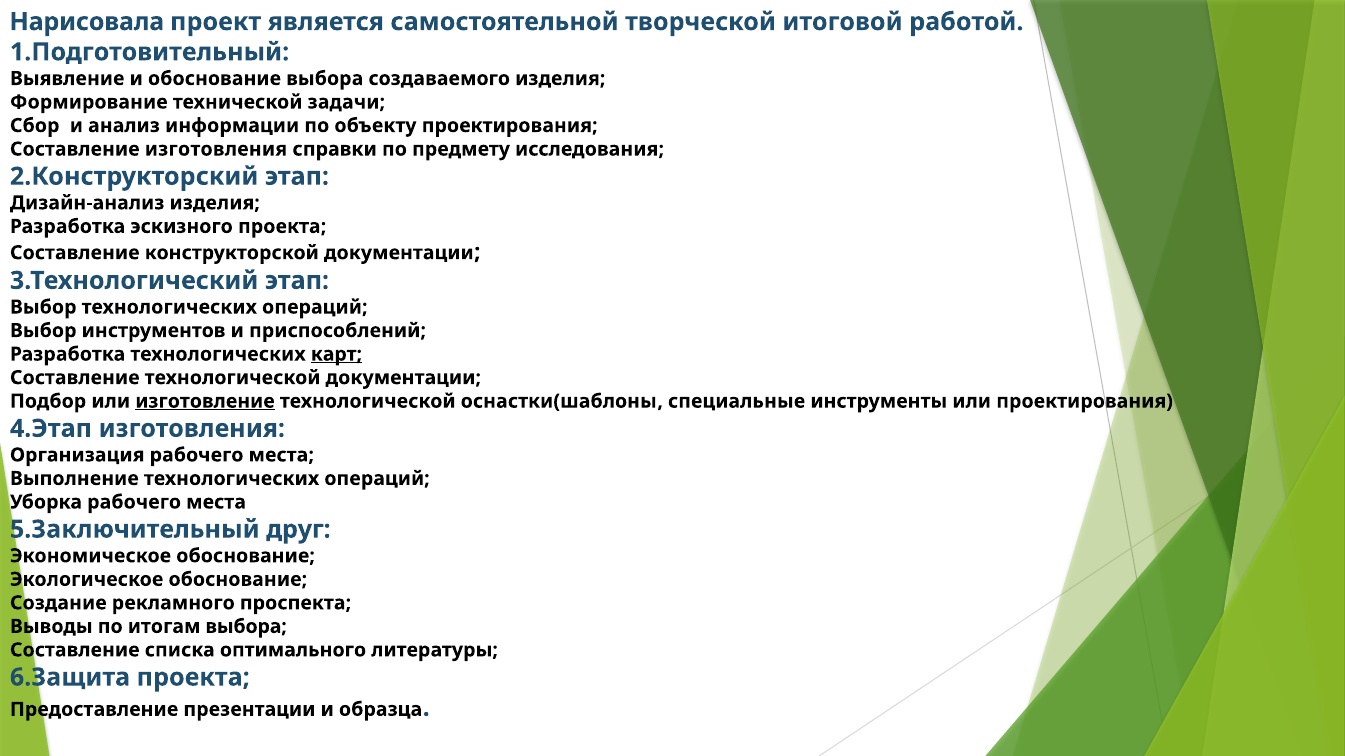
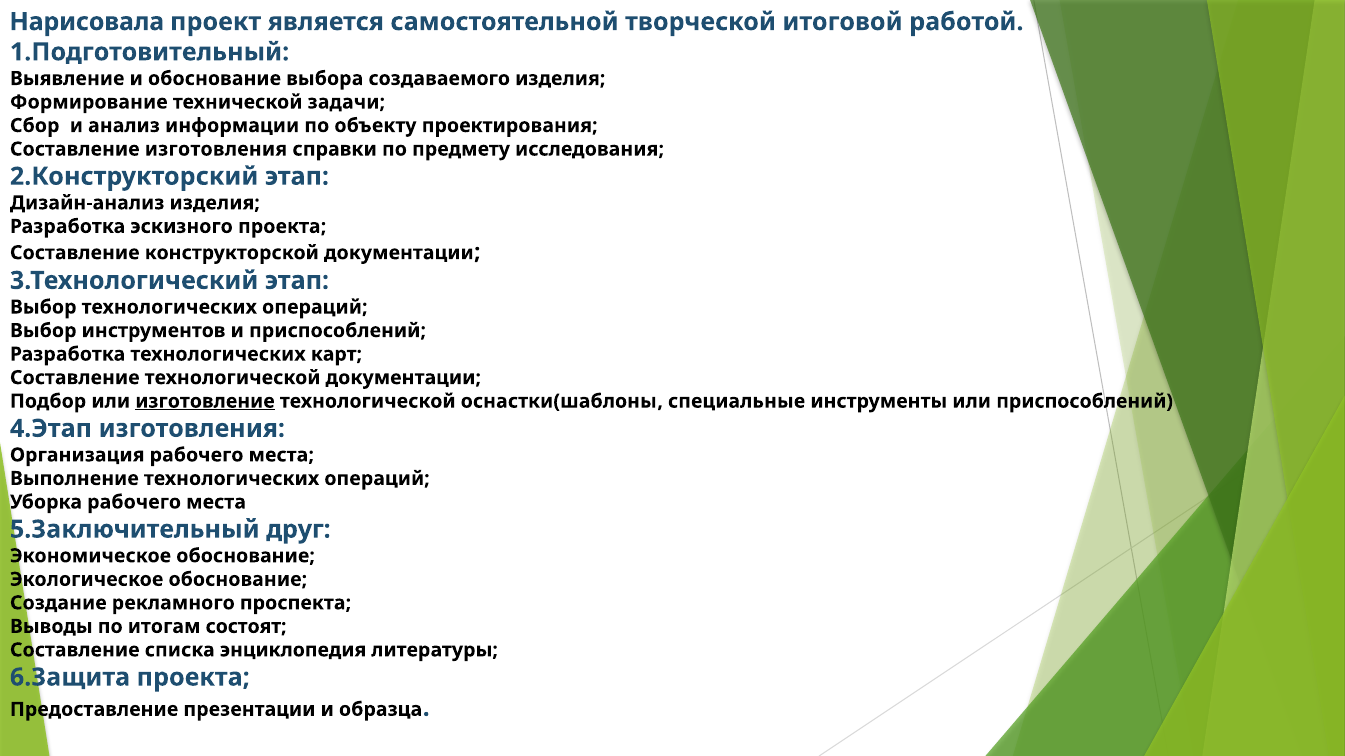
карт underline: present -> none (336, 354)
или проектирования: проектирования -> приспособлений (1085, 402)
итогам выбора: выбора -> состоят (246, 627)
оптимального: оптимального -> энциклопедия (293, 650)
